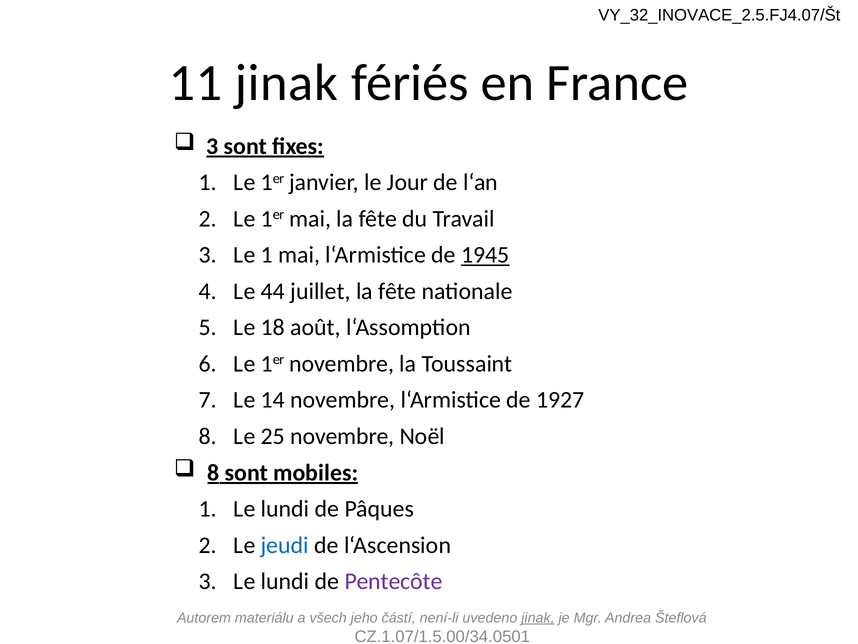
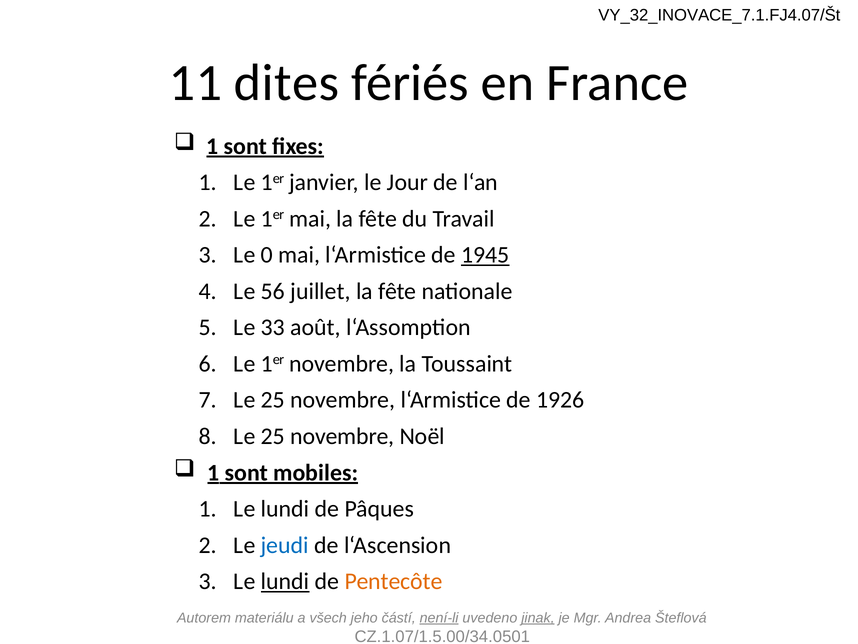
VY_32_INOVACE_2.5.FJ4.07/Št: VY_32_INOVACE_2.5.FJ4.07/Št -> VY_32_INOVACE_7.1.FJ4.07/Št (719, 15)
11 jinak: jinak -> dites (286, 83)
3: 3 -> 1 (212, 146)
Le 1: 1 -> 0 (267, 255)
44: 44 -> 56 (273, 291)
18: 18 -> 33 (273, 327)
14: 14 -> 25 (273, 400)
1927: 1927 -> 1926 (560, 400)
8: 8 -> 1 (213, 472)
lundi underline: none -> present (285, 581)
Pentecôte colour: purple -> orange (393, 581)
není-li underline: none -> present (439, 617)
